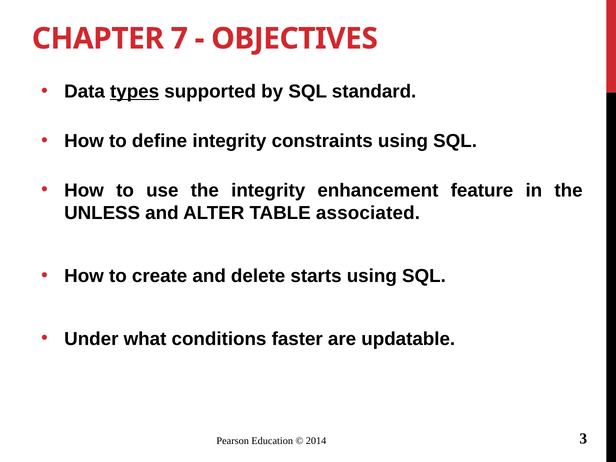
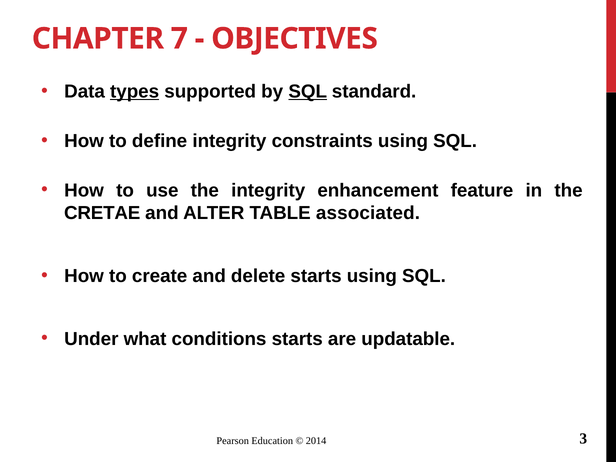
SQL underline: none -> present (308, 92)
UNLESS: UNLESS -> CRETAE (102, 213)
conditions faster: faster -> starts (297, 339)
